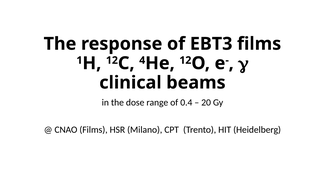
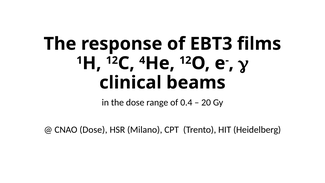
CNAO Films: Films -> Dose (93, 129)
